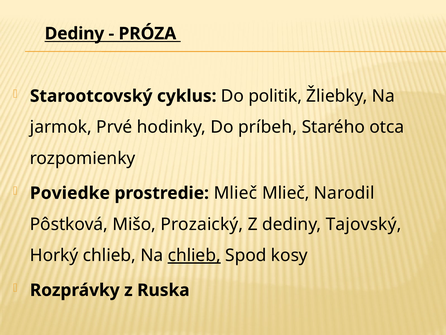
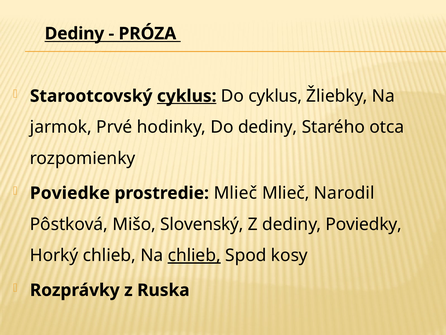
cyklus underline: none -> present (187, 96)
Do politik: politik -> cyklus (275, 96)
Do príbeh: príbeh -> dediny (268, 127)
Prozaický: Prozaický -> Slovenský (202, 224)
Tajovský: Tajovský -> Poviedky (364, 224)
